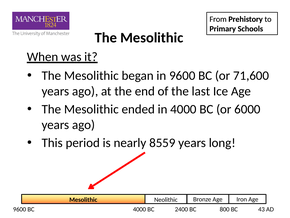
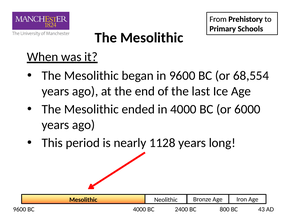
71,600: 71,600 -> 68,554 (251, 75)
8559: 8559 -> 1128 (162, 143)
